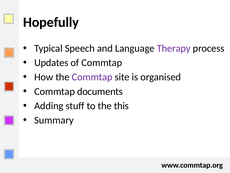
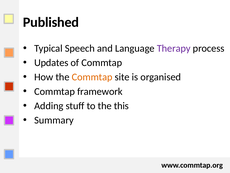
Hopefully: Hopefully -> Published (51, 22)
Commtap colour: purple -> orange (92, 77)
documents: documents -> framework (100, 91)
